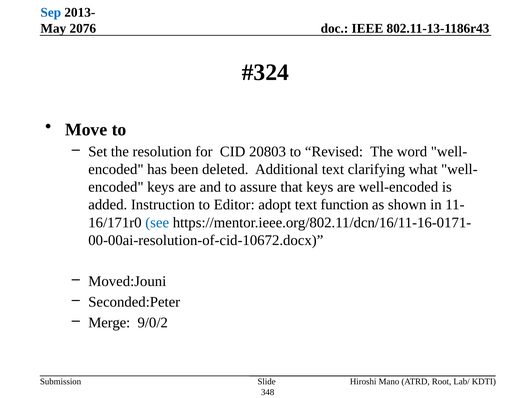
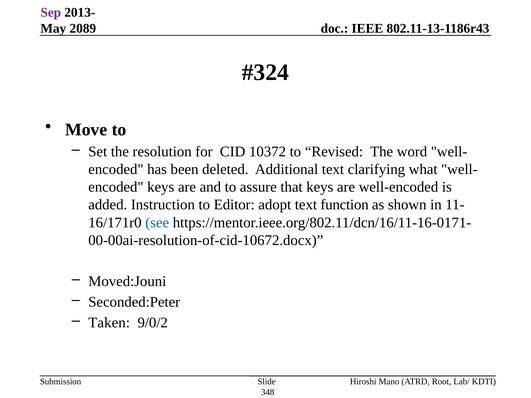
Sep colour: blue -> purple (51, 12)
2076: 2076 -> 2089 (83, 28)
20803: 20803 -> 10372 (268, 152)
Merge: Merge -> Taken (109, 323)
